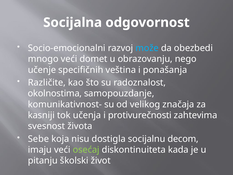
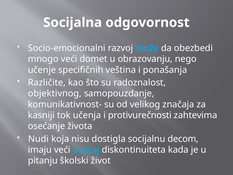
okolnostima: okolnostima -> objektivnog (55, 93)
svesnost: svesnost -> osećanje (47, 126)
Sebe: Sebe -> Nudi (38, 139)
osećaj colour: light green -> light blue (86, 150)
